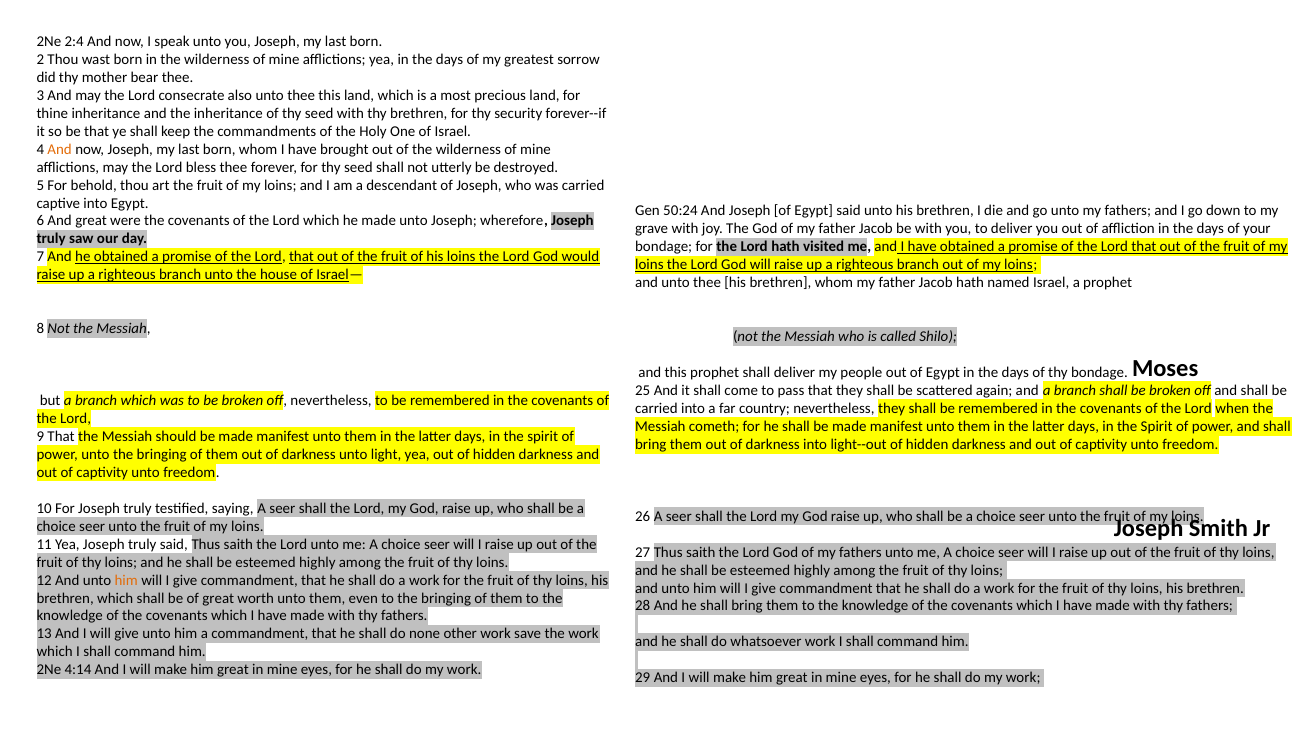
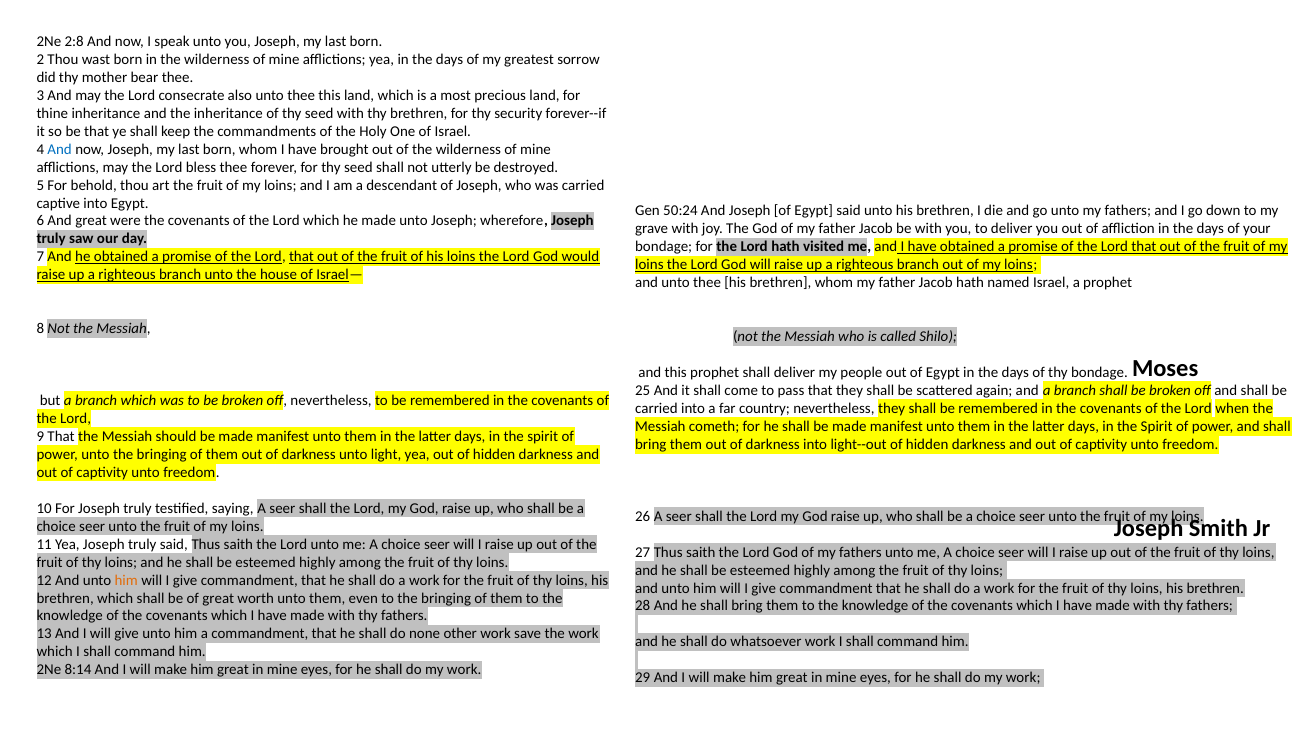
2:4: 2:4 -> 2:8 (74, 41)
And colour: orange -> blue (60, 149)
4:14: 4:14 -> 8:14 (78, 670)
